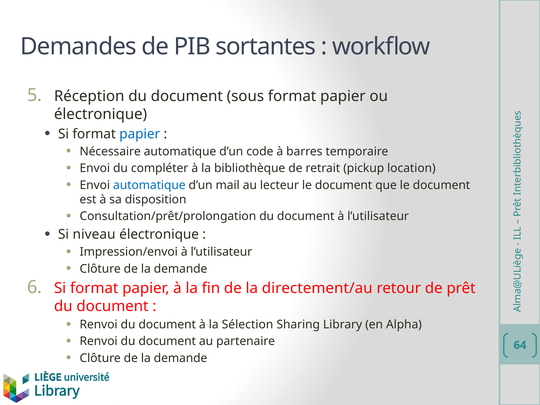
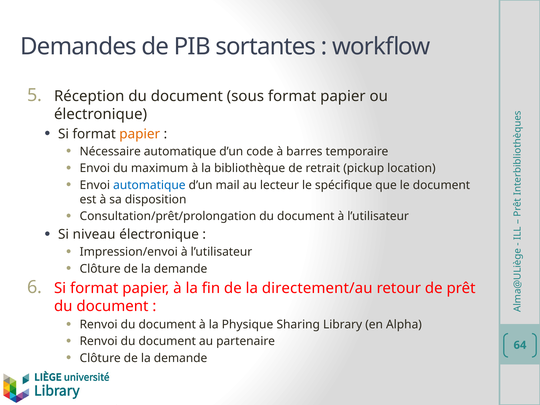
papier colour: blue -> orange (140, 134)
compléter: compléter -> maximum (160, 168)
lecteur le document: document -> spécifique (344, 185)
Sélection: Sélection -> Physique (247, 325)
